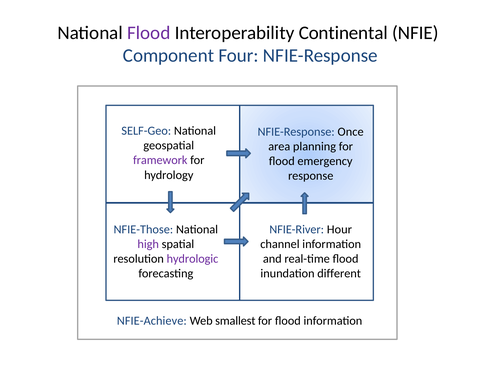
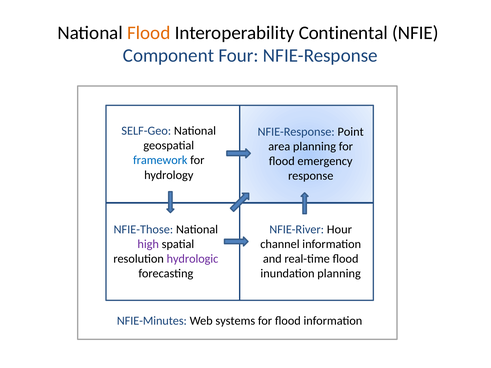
Flood colour: purple -> orange (149, 33)
Once: Once -> Point (351, 132)
framework colour: purple -> blue (160, 160)
inundation different: different -> planning (339, 274)
NFIE-Achieve: NFIE-Achieve -> NFIE-Minutes (152, 321)
smallest: smallest -> systems (235, 321)
